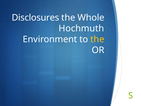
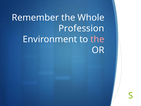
Disclosures: Disclosures -> Remember (35, 18)
Hochmuth: Hochmuth -> Profession (81, 28)
the colour: yellow -> pink (97, 39)
